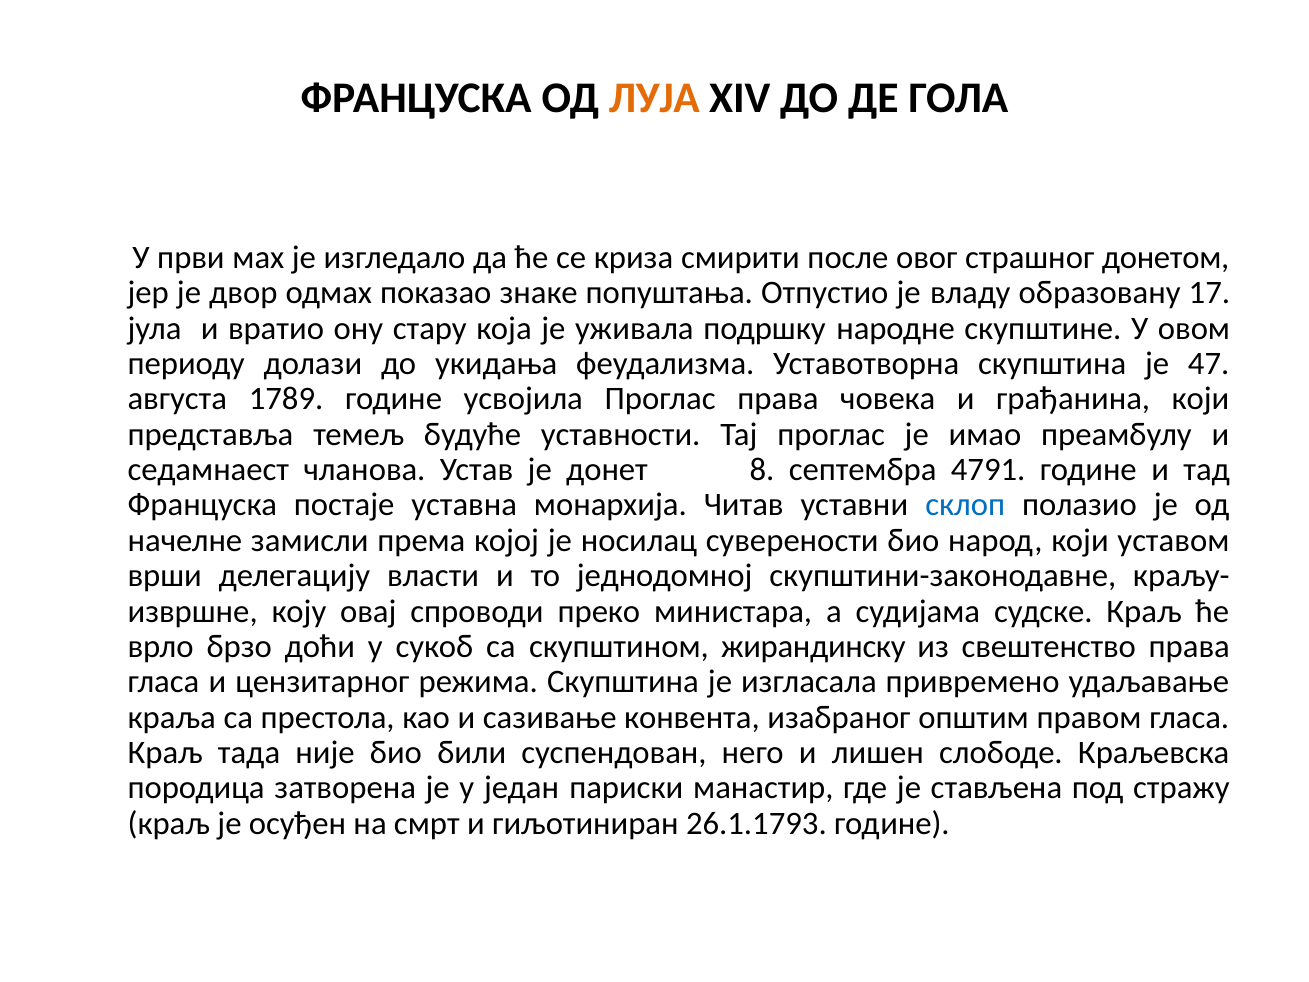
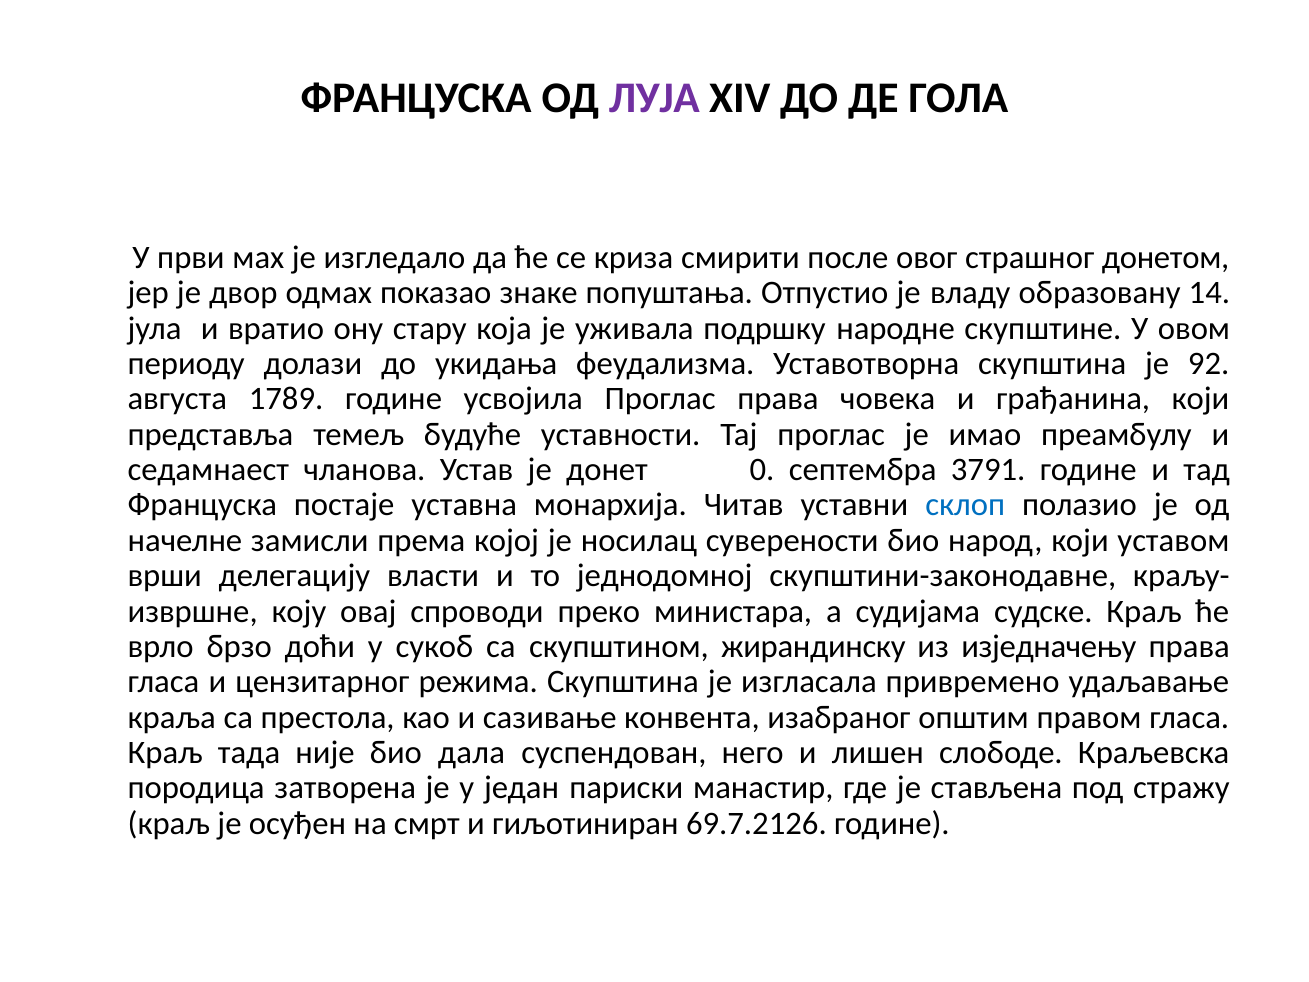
ЛУЈА colour: orange -> purple (654, 98)
17: 17 -> 14 (1209, 293)
47: 47 -> 92 (1209, 364)
8: 8 -> 0 (762, 470)
4791: 4791 -> 3791 (988, 470)
свештенство: свештенство -> изједначењу (1049, 646)
били: били -> дала (472, 752)
26.1.1793: 26.1.1793 -> 69.7.2126 (756, 823)
